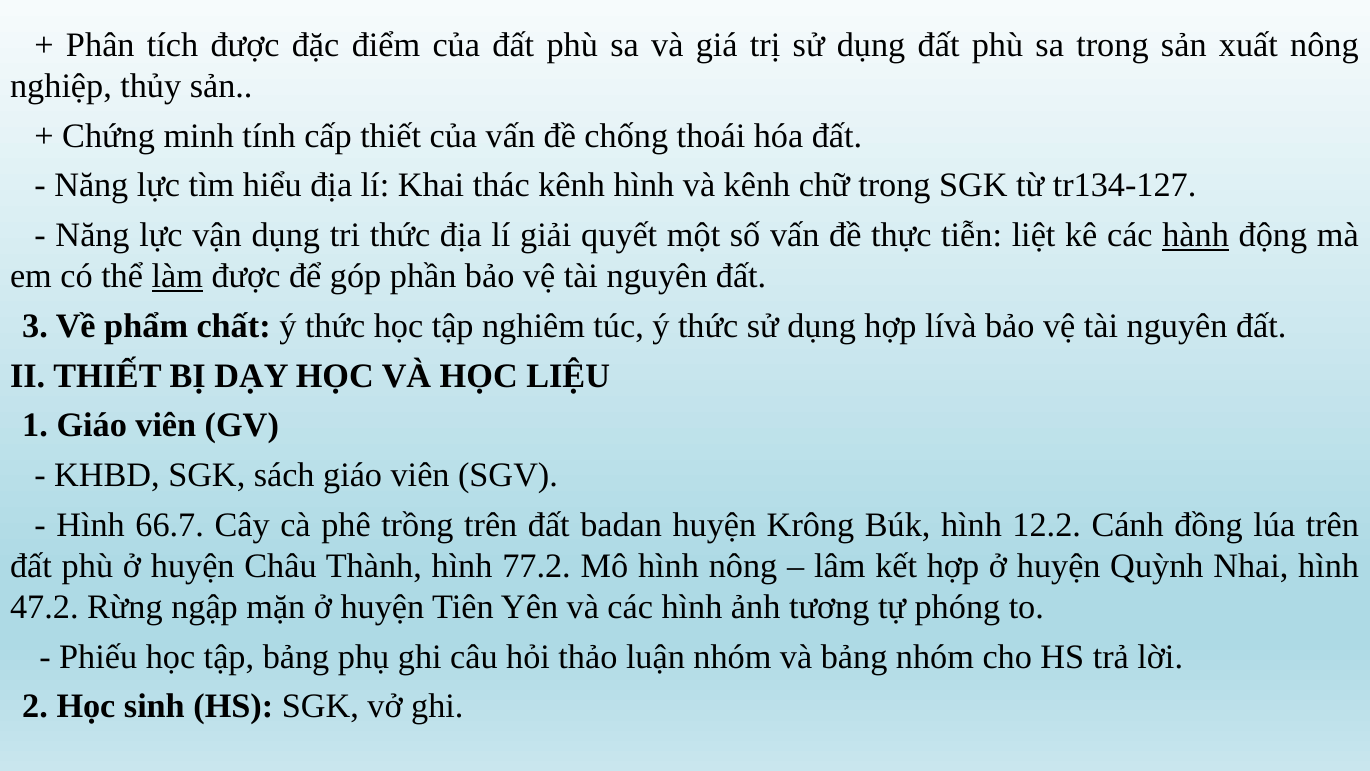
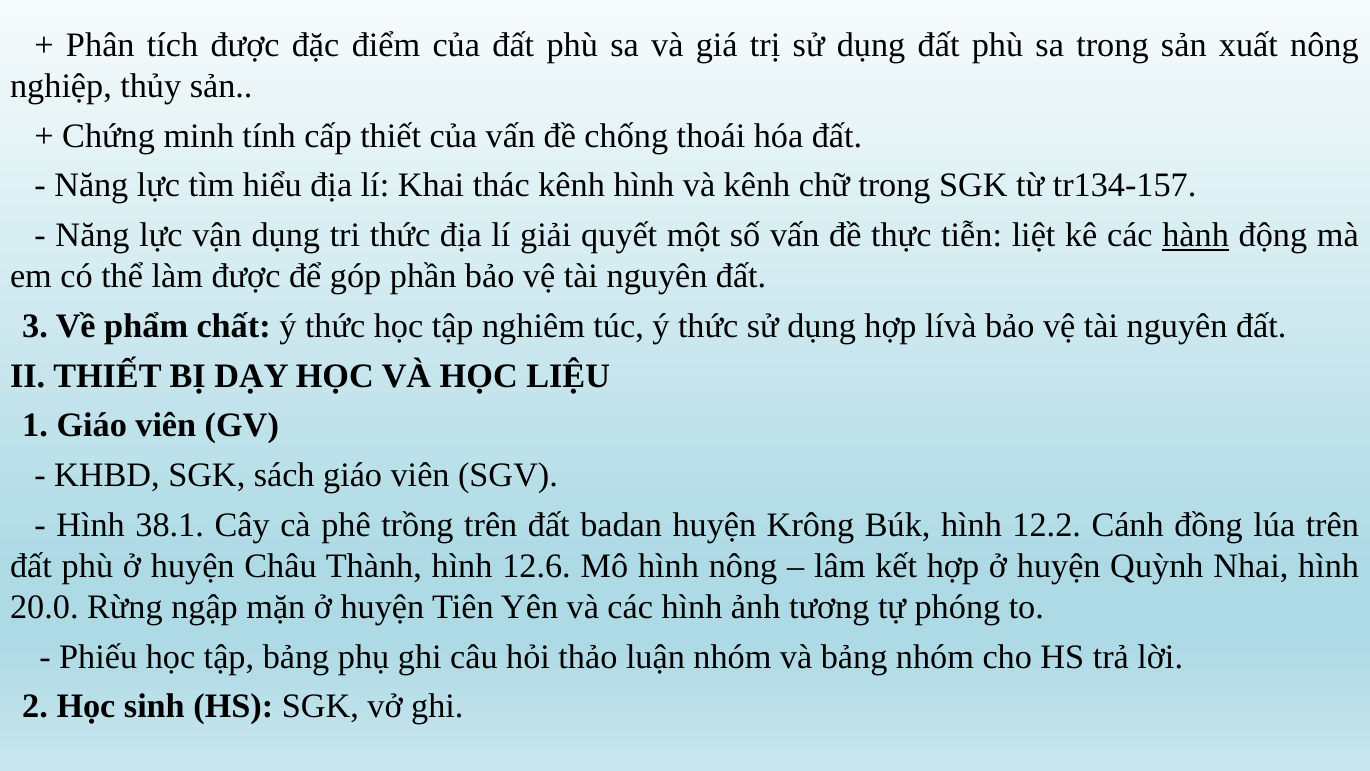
tr134-127: tr134-127 -> tr134-157 (1125, 186)
làm underline: present -> none (177, 276)
66.7: 66.7 -> 38.1 (170, 525)
77.2: 77.2 -> 12.6 (537, 566)
47.2: 47.2 -> 20.0 (44, 607)
